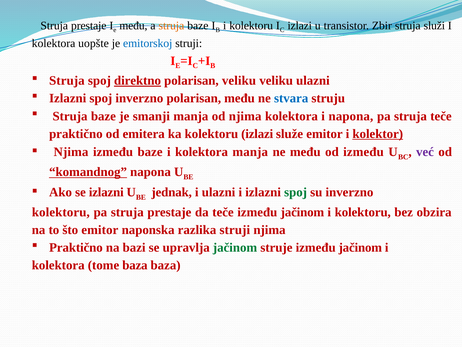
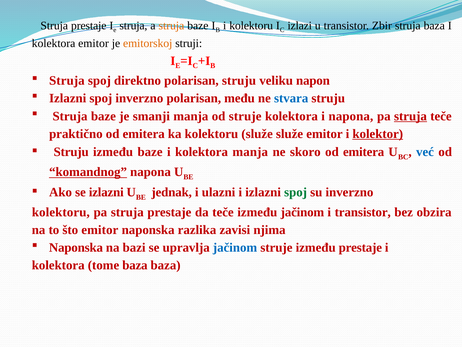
među: među -> struja (133, 26)
struja služi: služi -> baza (434, 26)
kolektora uopšte: uopšte -> emitor (94, 43)
emitorskoj colour: blue -> orange (148, 43)
direktno underline: present -> none (138, 81)
polarisan veliku: veliku -> struju (239, 81)
veliku ulazni: ulazni -> napon (313, 81)
od njima: njima -> struje (245, 116)
struja underline: none -> present (410, 116)
kolektoru izlazi: izlazi -> služe (257, 134)
Njima: Njima -> Struju (71, 152)
ne među: među -> skoro (305, 152)
između: između -> emitera (364, 152)
već colour: purple -> blue (425, 152)
kolektoru: kolektoru -> transistor (363, 212)
razlika struji: struji -> zavisi (235, 230)
Praktično: Praktično -> Naponska (76, 247)
jačinom colour: green -> blue (235, 247)
struje između jačinom: jačinom -> prestaje (360, 247)
